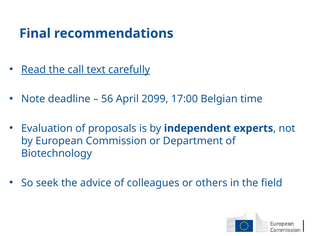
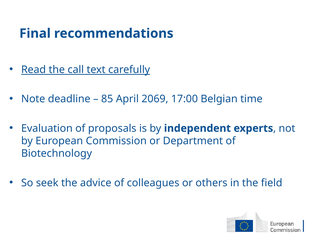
56: 56 -> 85 (107, 99)
2099: 2099 -> 2069 (155, 99)
